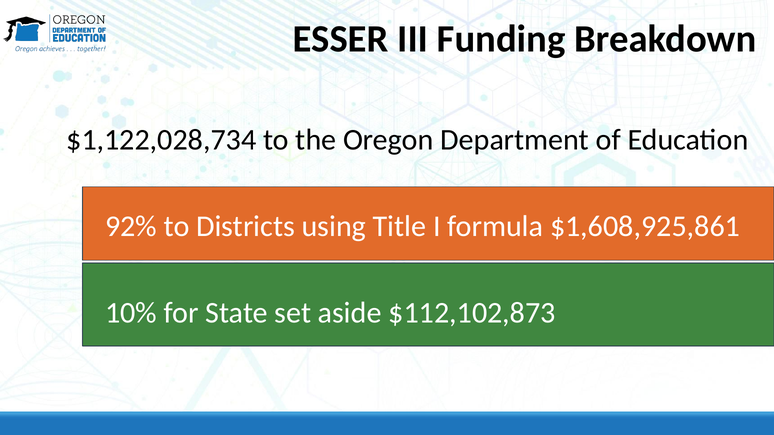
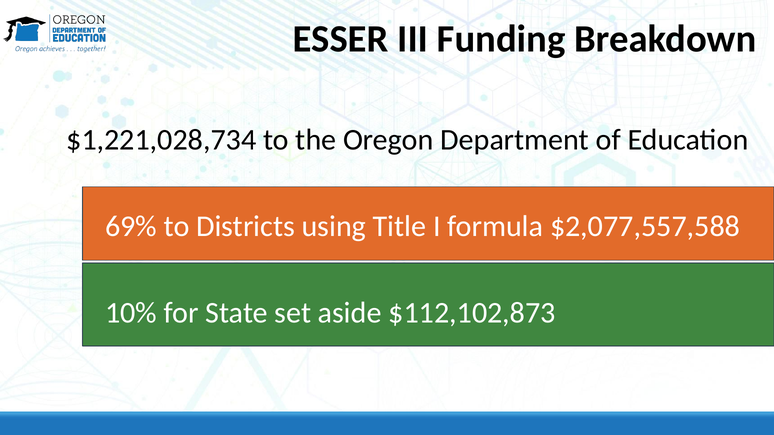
$1,122,028,734: $1,122,028,734 -> $1,221,028,734 (161, 140)
92%: 92% -> 69% (131, 227)
$1,608,925,861: $1,608,925,861 -> $2,077,557,588 (645, 227)
